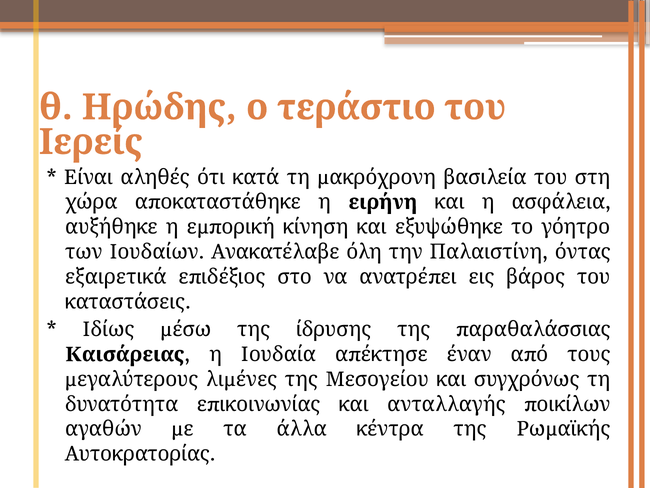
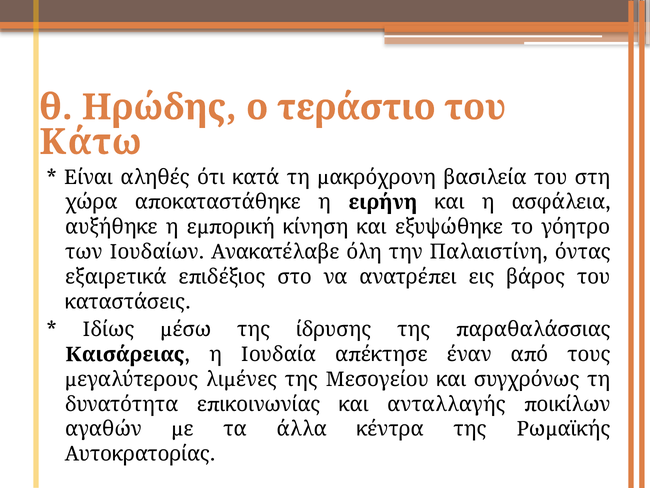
Ιερείς: Ιερείς -> Κάτω (91, 142)
